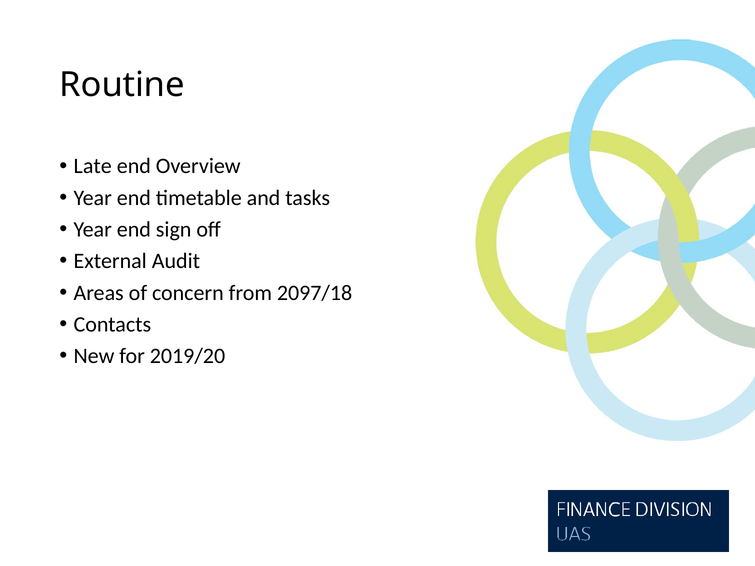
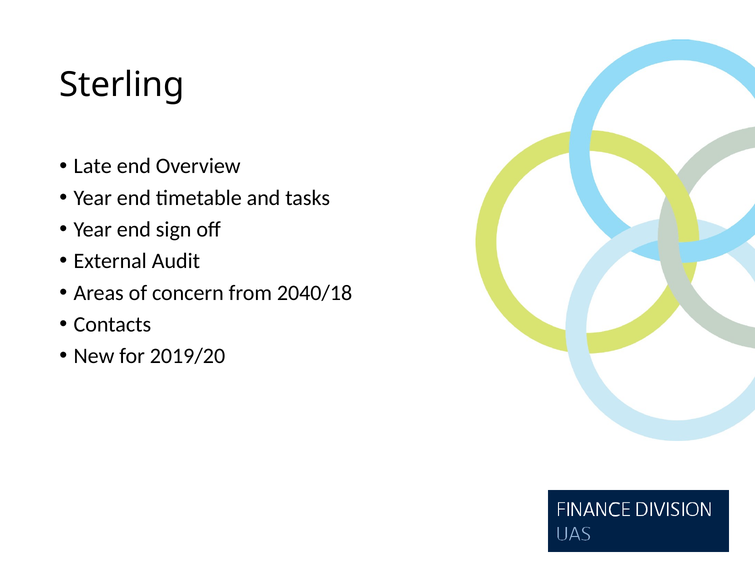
Routine: Routine -> Sterling (122, 85)
2097/18: 2097/18 -> 2040/18 (315, 293)
